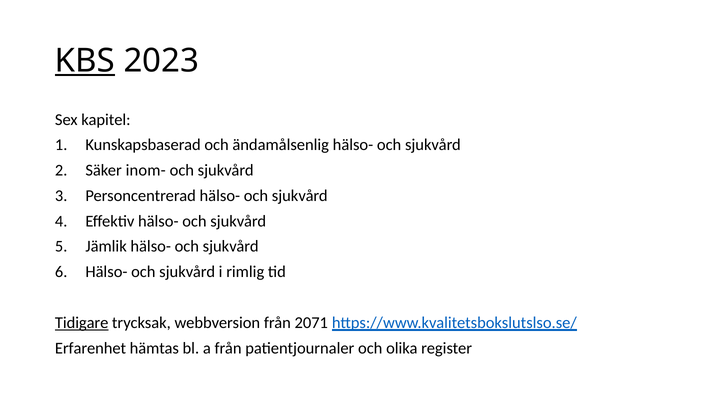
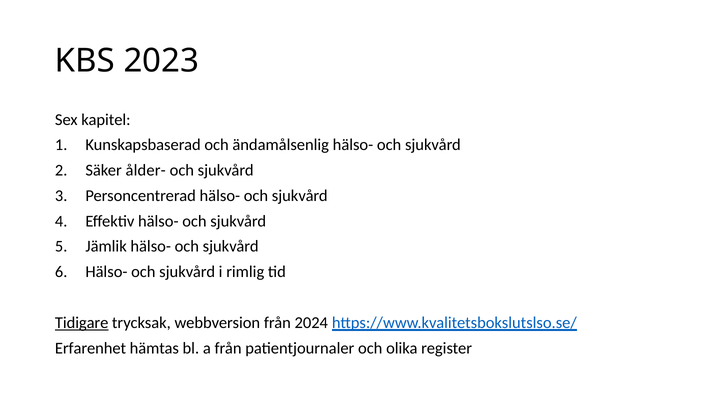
KBS underline: present -> none (85, 61)
inom-: inom- -> ålder- (146, 170)
2071: 2071 -> 2024 (311, 323)
